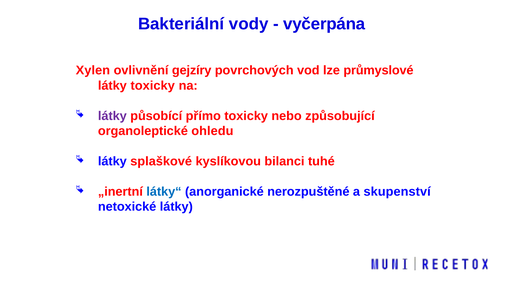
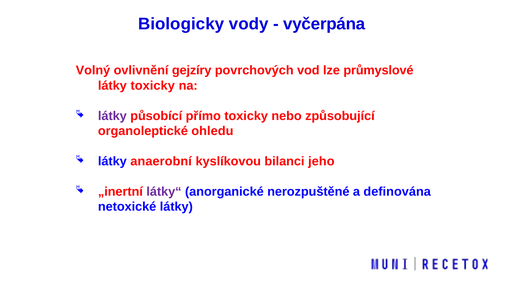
Bakteriální: Bakteriální -> Biologicky (181, 24)
Xylen: Xylen -> Volný (93, 71)
splaškové: splaškové -> anaerobní (161, 162)
tuhé: tuhé -> jeho (321, 162)
látky“ colour: blue -> purple (164, 192)
skupenství: skupenství -> definována (397, 192)
